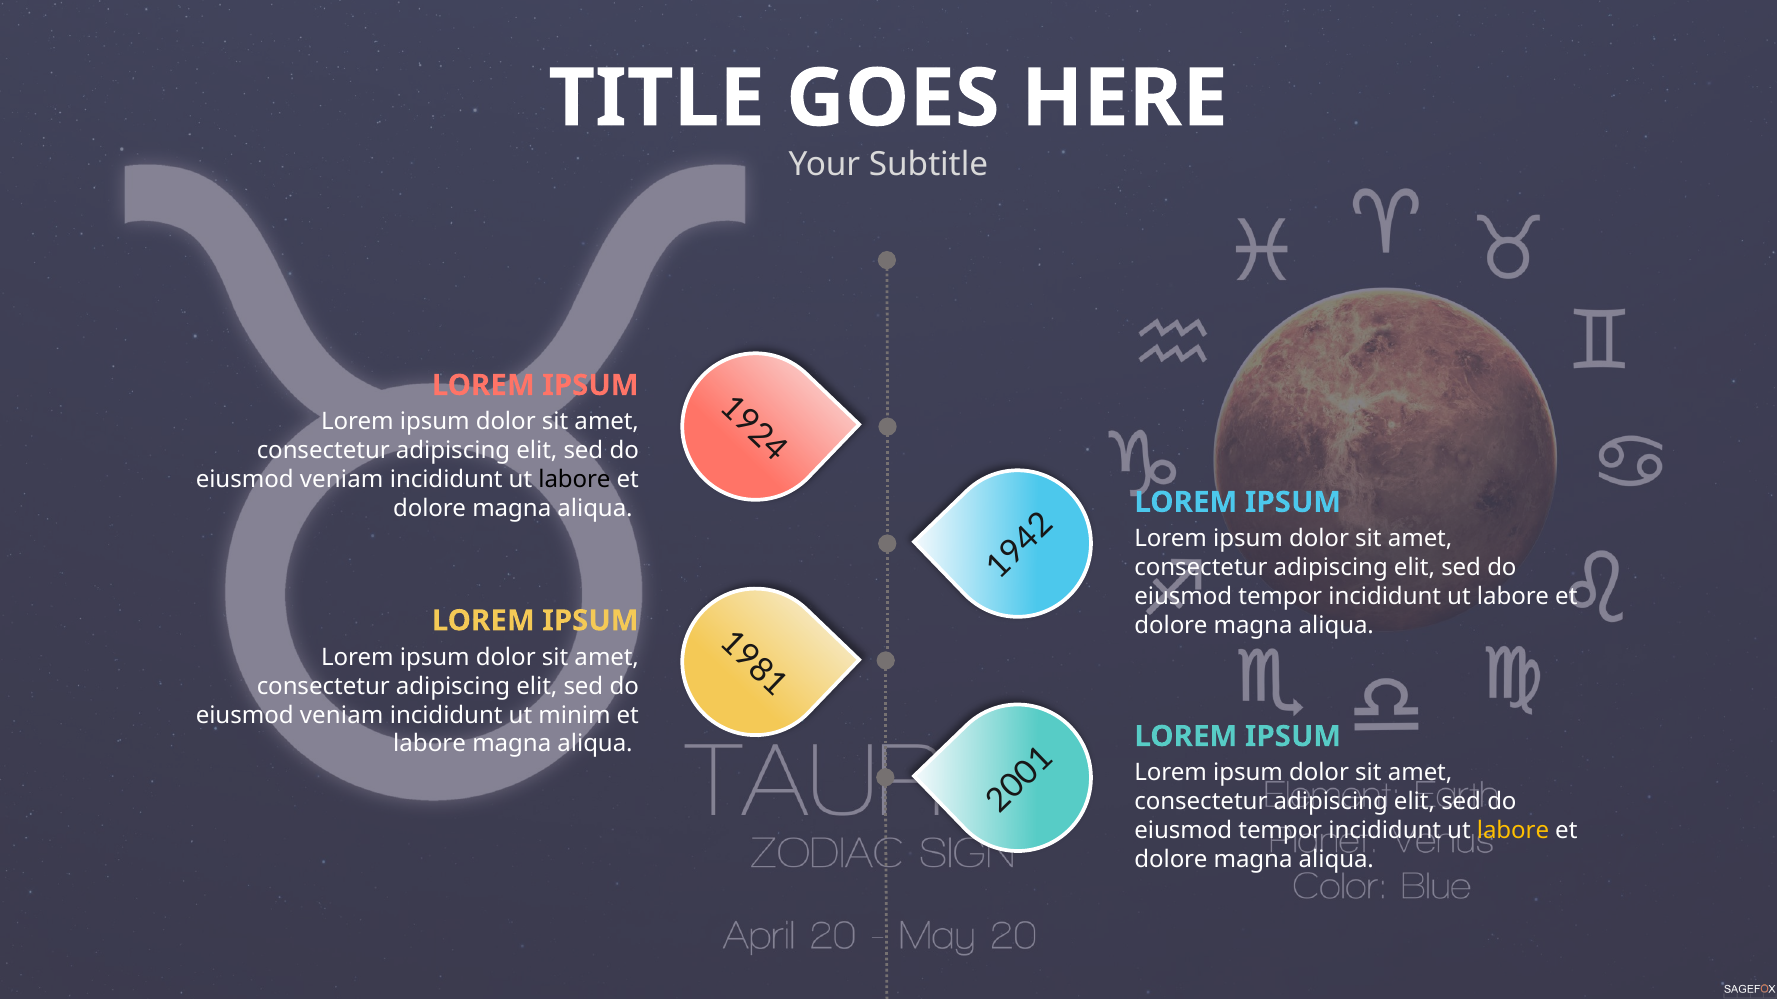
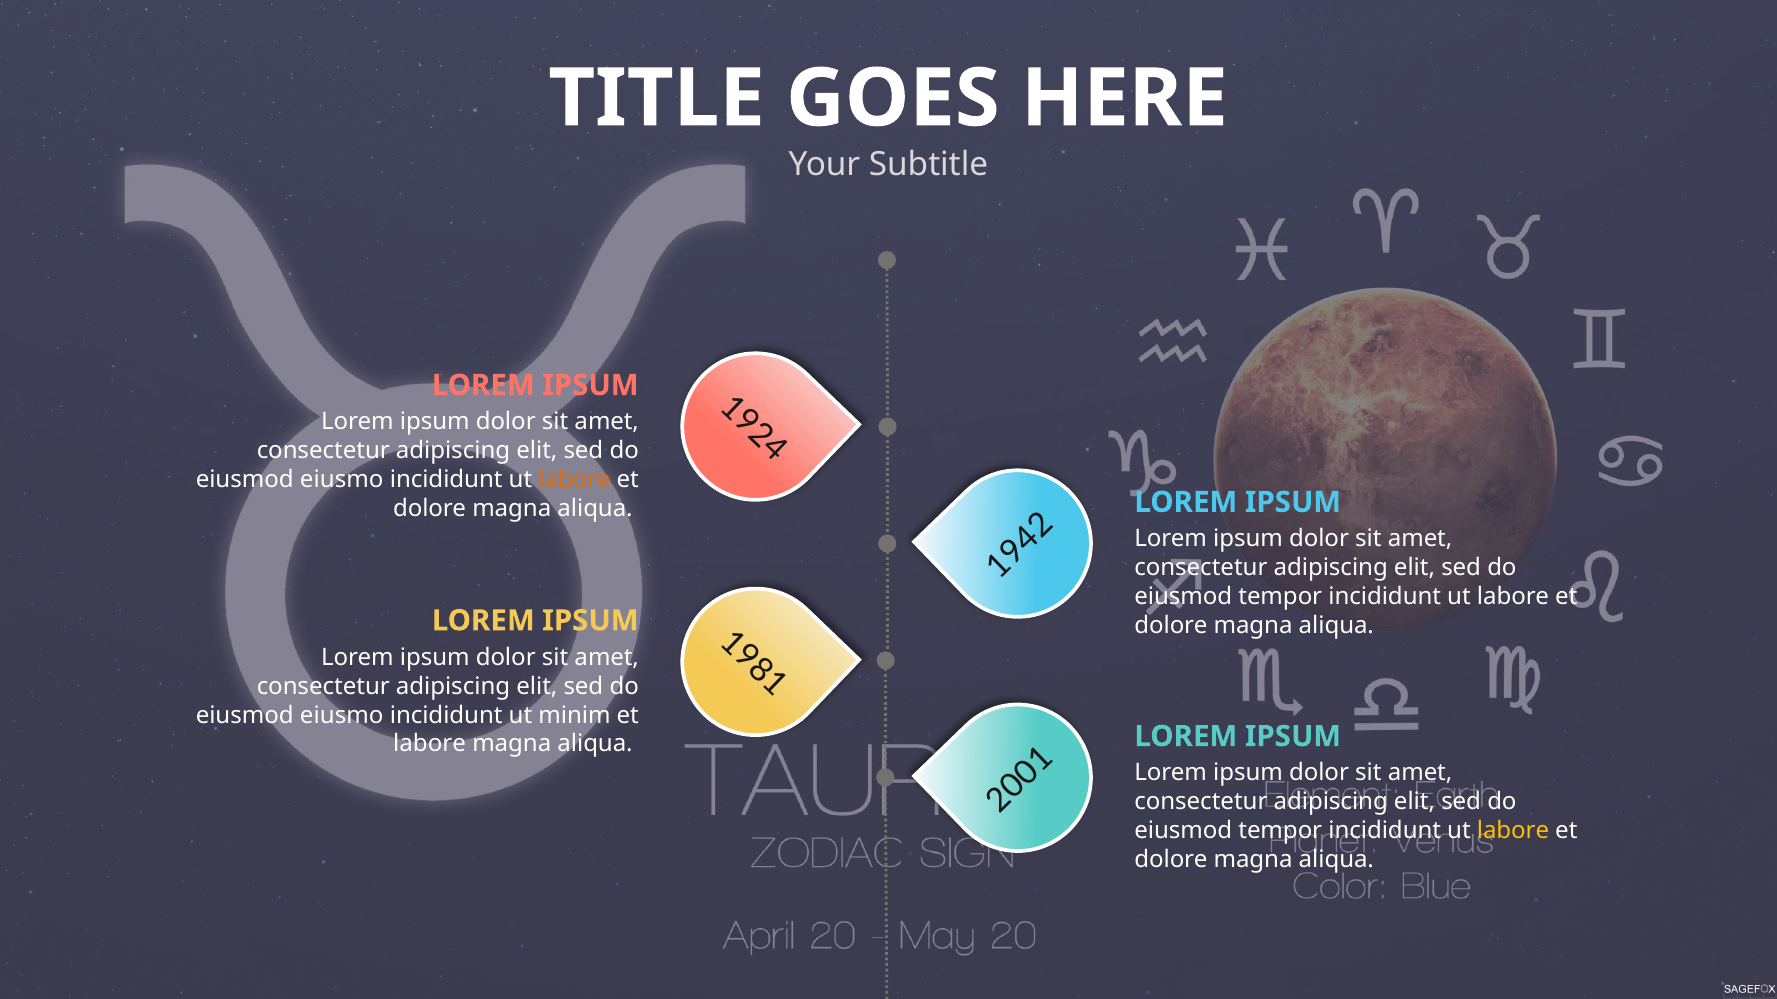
veniam: veniam -> eiusmo (342, 480)
labore colour: black -> orange (574, 480)
veniam: veniam -> eiusmo (342, 715)
